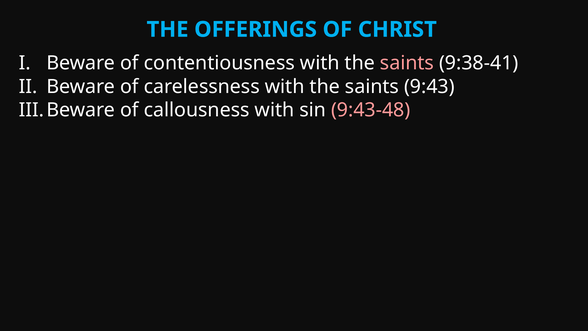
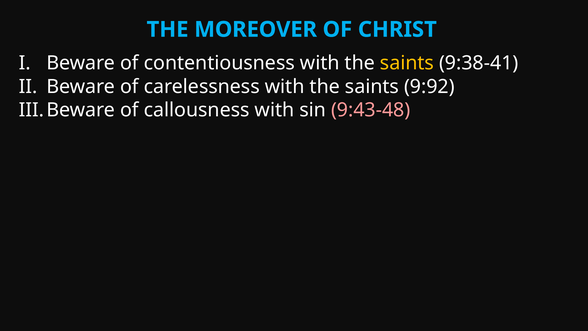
OFFERINGS: OFFERINGS -> MOREOVER (256, 29)
saints colour: pink -> yellow (407, 63)
9:43: 9:43 -> 9:92 (429, 87)
